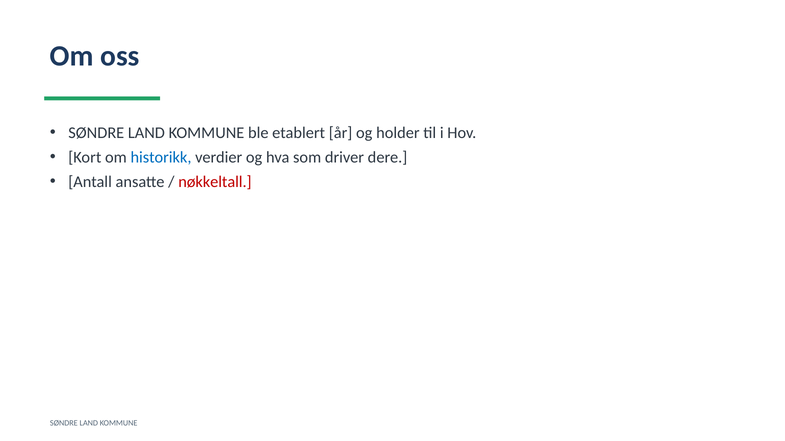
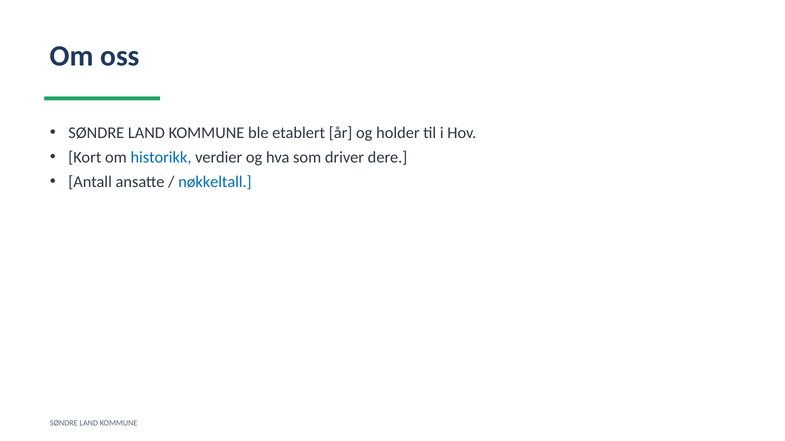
nøkkeltall colour: red -> blue (215, 182)
